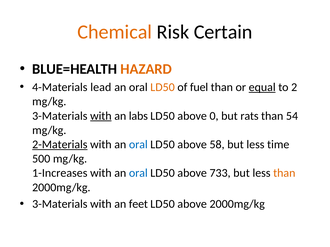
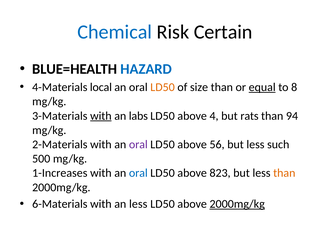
Chemical colour: orange -> blue (115, 32)
HAZARD colour: orange -> blue (146, 69)
lead: lead -> local (101, 87)
fuel: fuel -> size (199, 87)
2: 2 -> 8 (294, 87)
0: 0 -> 4 (214, 116)
54: 54 -> 94 (292, 116)
2-Materials underline: present -> none (60, 145)
oral colour: blue -> purple (138, 145)
58: 58 -> 56 (217, 145)
time: time -> such (278, 145)
733: 733 -> 823 (220, 173)
3-Materials: 3-Materials -> 6-Materials (60, 204)
an feet: feet -> less (138, 204)
2000mg/kg underline: none -> present (237, 204)
